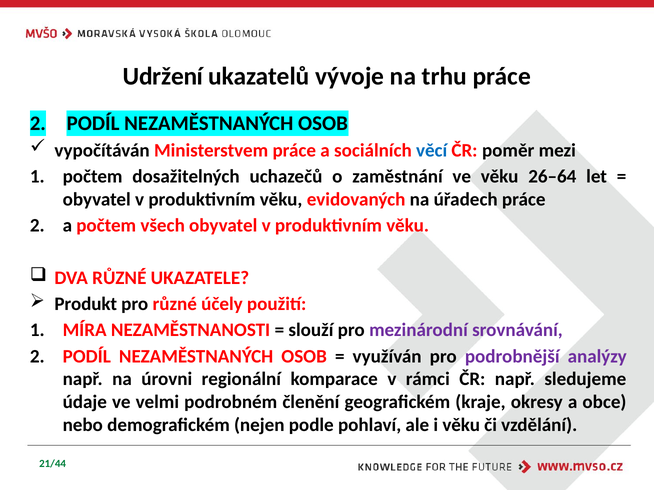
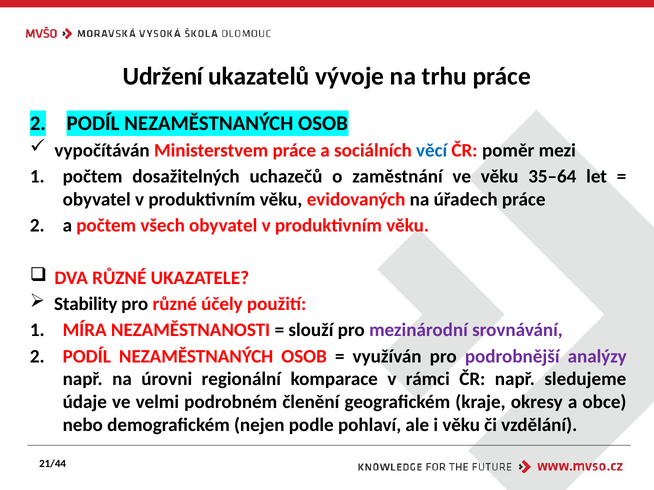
26–64: 26–64 -> 35–64 (552, 177)
Produkt: Produkt -> Stability (86, 304)
21/44 colour: green -> black (53, 464)
